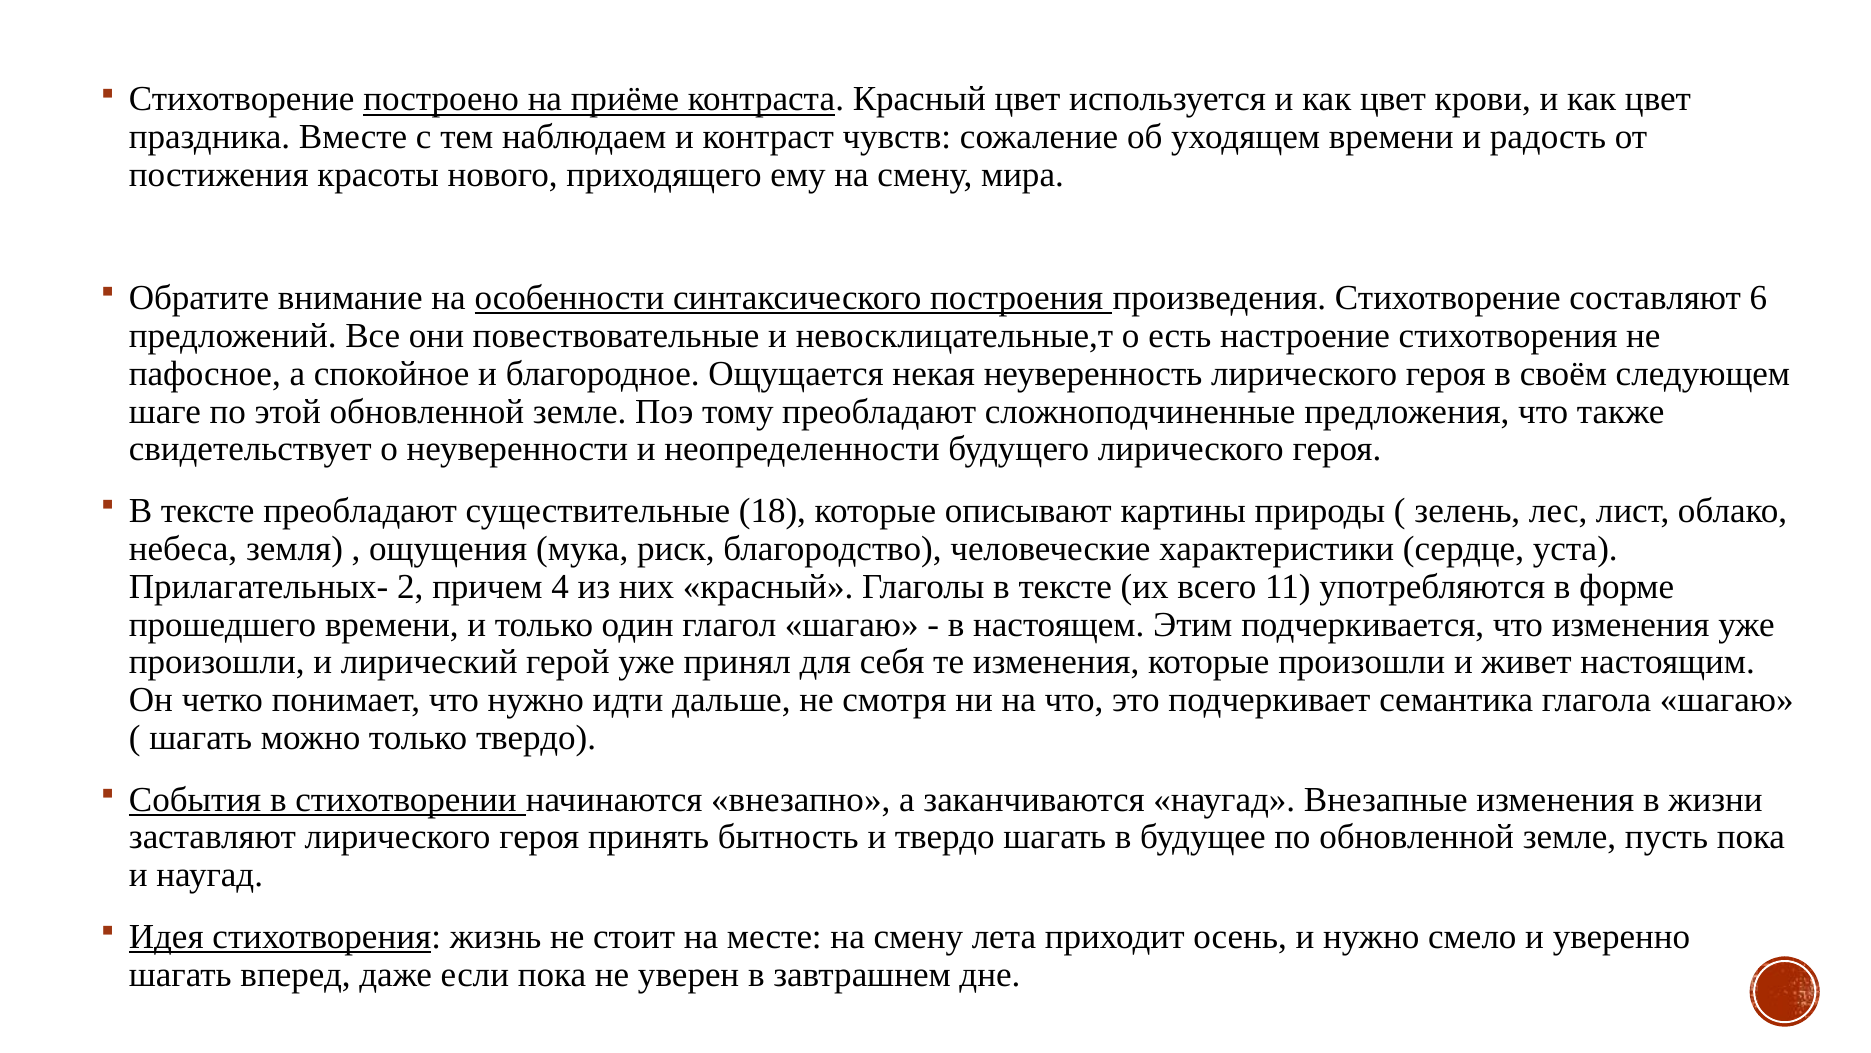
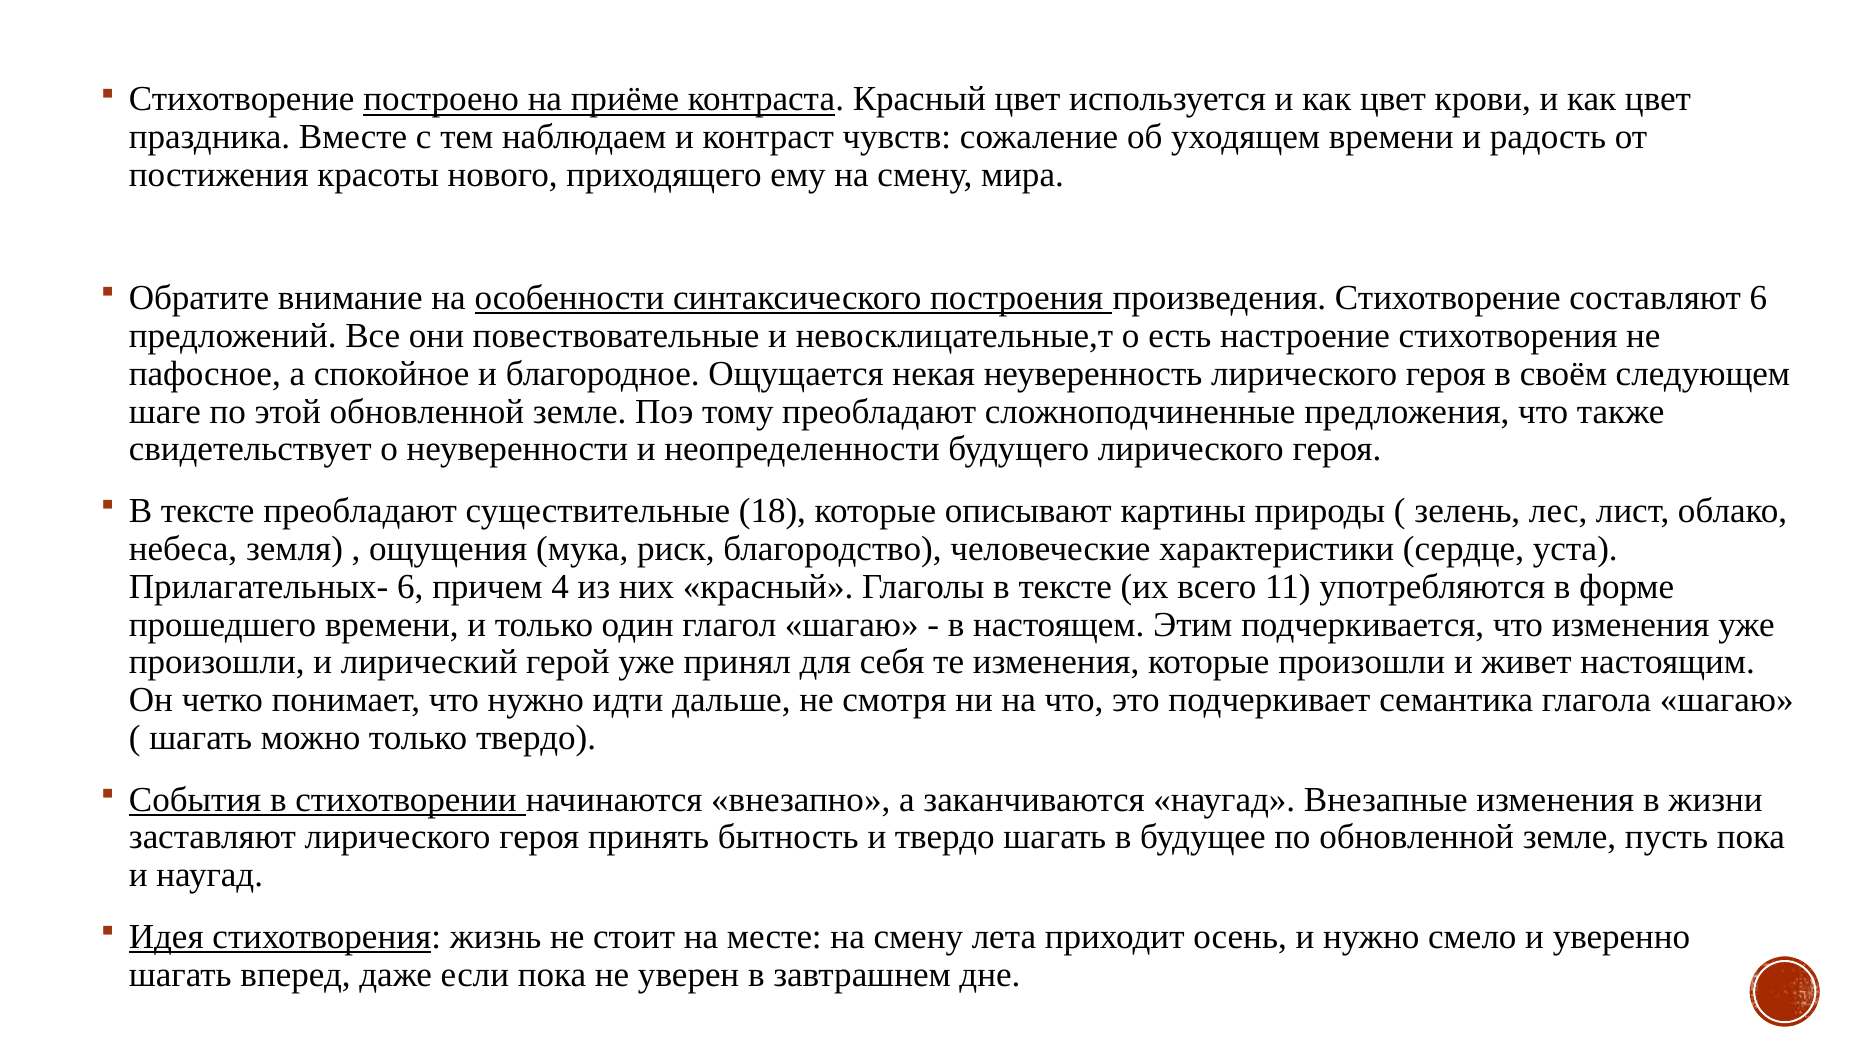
Прилагательных- 2: 2 -> 6 (410, 586)
